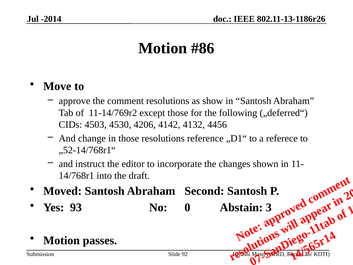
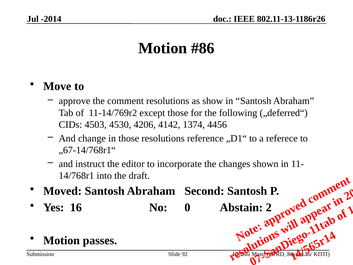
4132: 4132 -> 1374 (194, 124)
„52-14/768r1“: „52-14/768r1“ -> „67-14/768r1“ (87, 150)
93: 93 -> 16 (76, 207)
Abstain 3: 3 -> 2 (269, 207)
